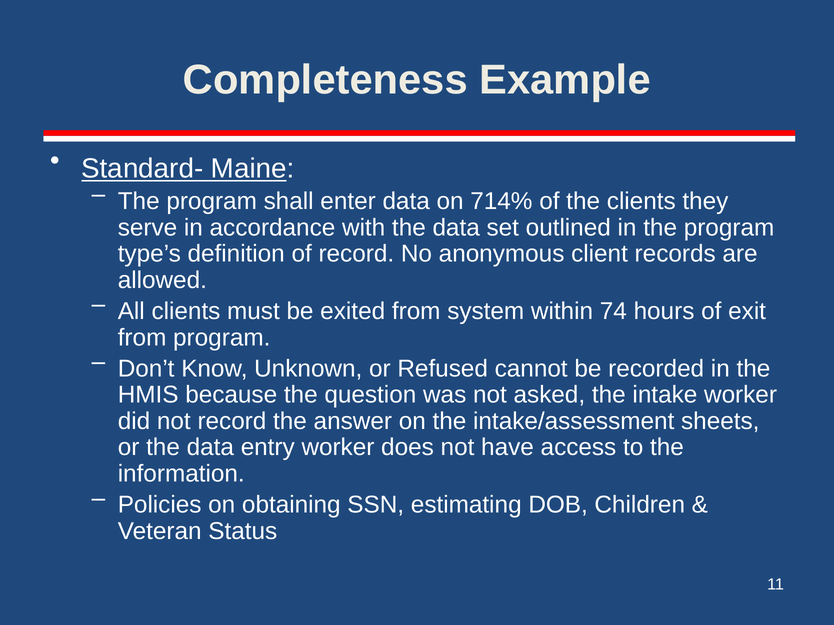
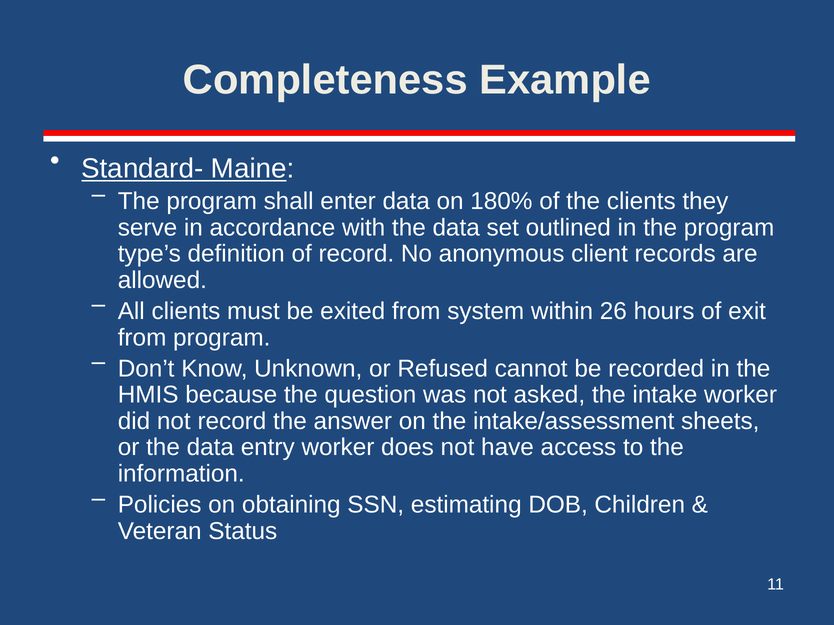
714%: 714% -> 180% (501, 201)
74: 74 -> 26 (613, 311)
